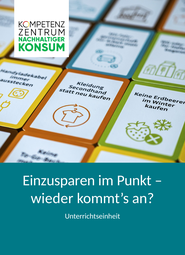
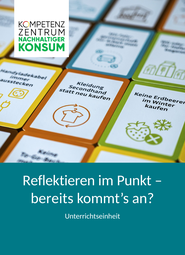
Einzusparen: Einzusparen -> Reflektieren (59, 181)
wieder: wieder -> bereits (52, 199)
